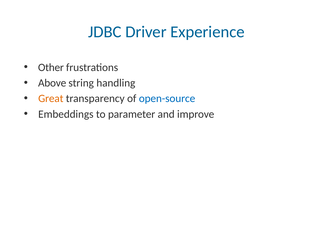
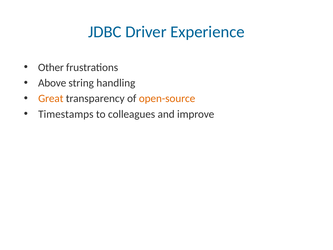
open-source colour: blue -> orange (167, 98)
Embeddings: Embeddings -> Timestamps (66, 114)
parameter: parameter -> colleagues (132, 114)
